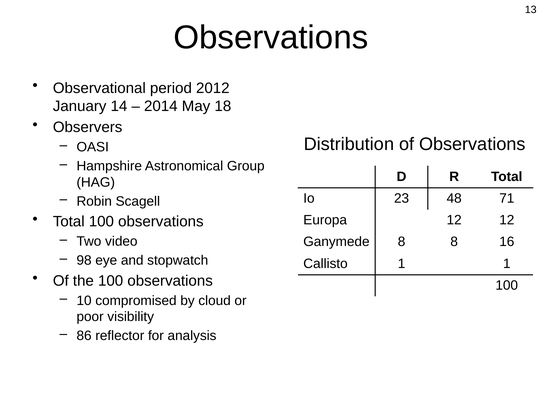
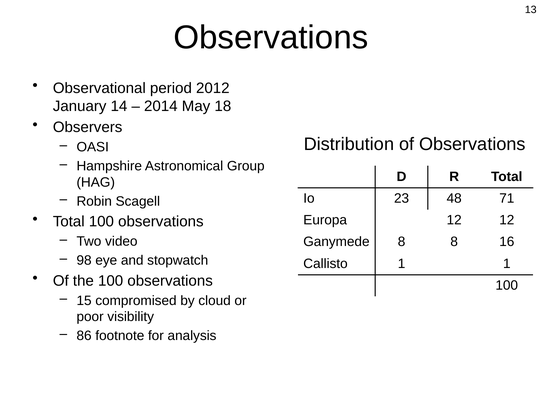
10: 10 -> 15 (84, 300)
reflector: reflector -> footnote (120, 335)
